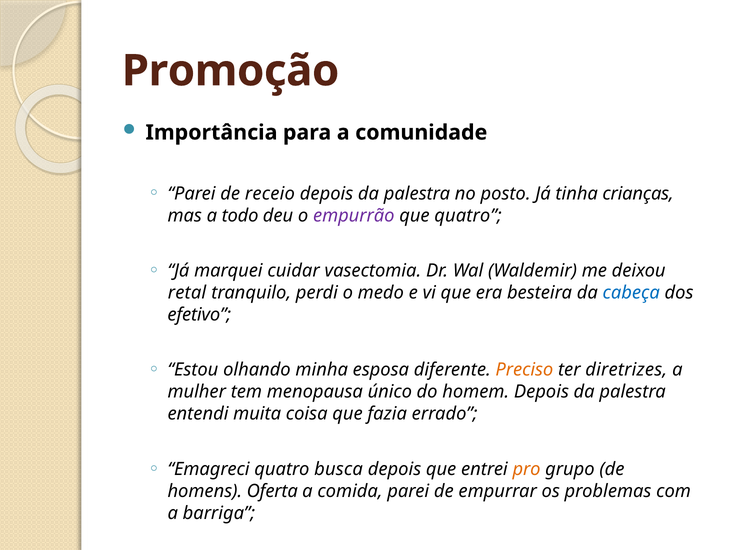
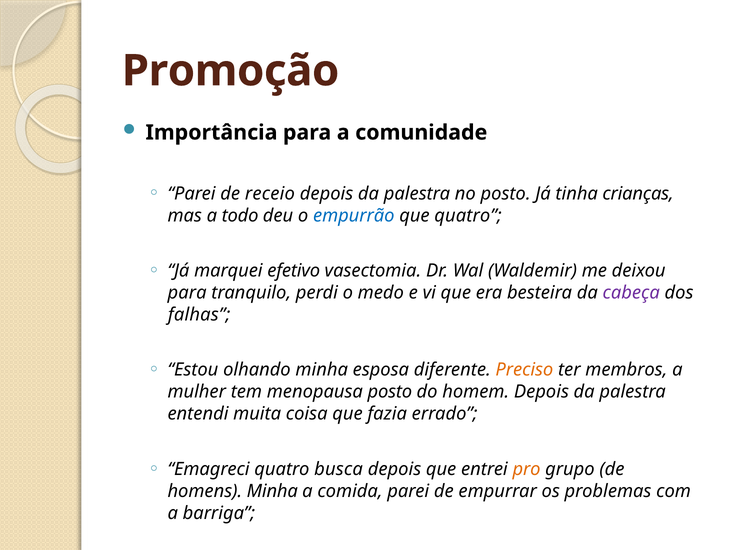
empurrão colour: purple -> blue (354, 216)
cuidar: cuidar -> efetivo (294, 271)
retal: retal -> para (187, 293)
cabeça colour: blue -> purple (631, 293)
efetivo: efetivo -> falhas (199, 315)
diretrizes: diretrizes -> membros (626, 370)
menopausa único: único -> posto (390, 392)
homens Oferta: Oferta -> Minha (272, 492)
